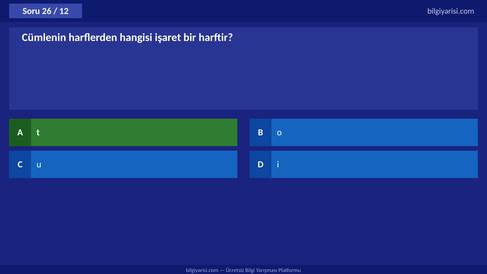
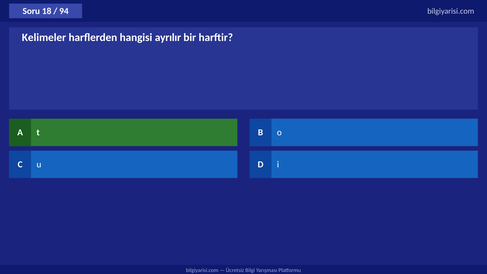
26: 26 -> 18 (47, 11)
12: 12 -> 94 (64, 11)
Cümlenin: Cümlenin -> Kelimeler (44, 37)
işaret: işaret -> ayrılır (168, 37)
